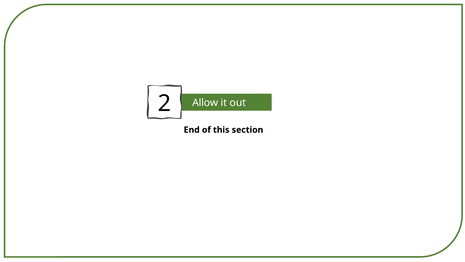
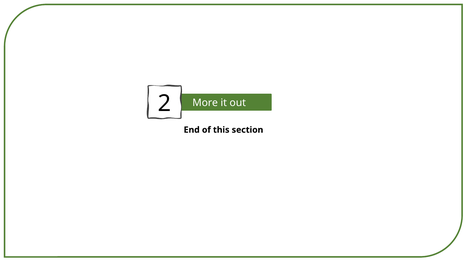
Allow: Allow -> More (205, 103)
